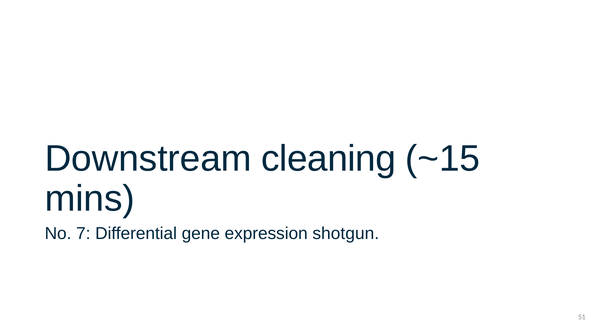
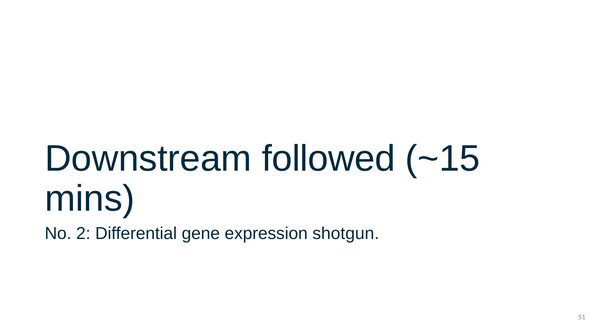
cleaning: cleaning -> followed (329, 159)
7: 7 -> 2 (83, 234)
